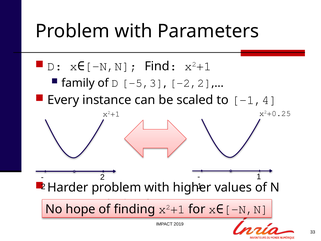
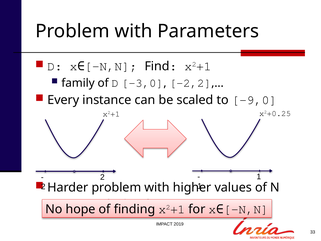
-5,3: -5,3 -> -3,0 (143, 83)
-1,4: -1,4 -> -9,0 (254, 100)
